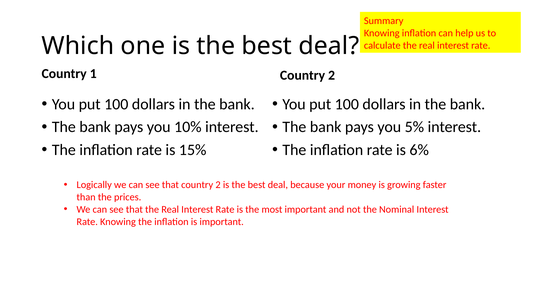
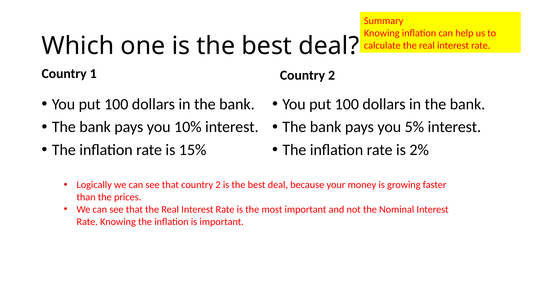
6%: 6% -> 2% (419, 150)
